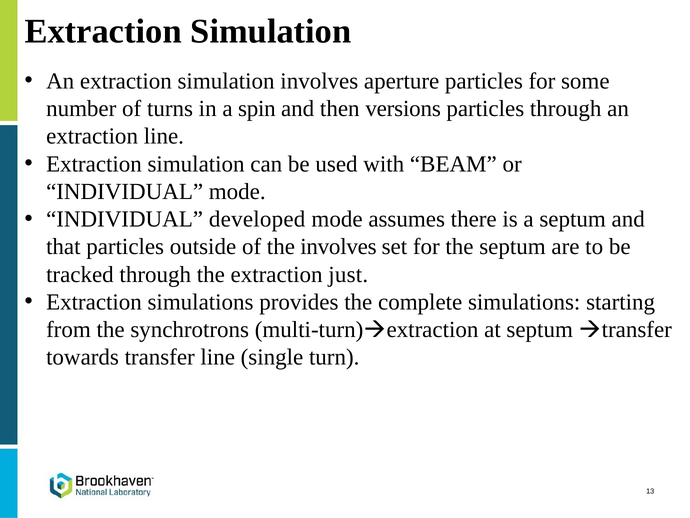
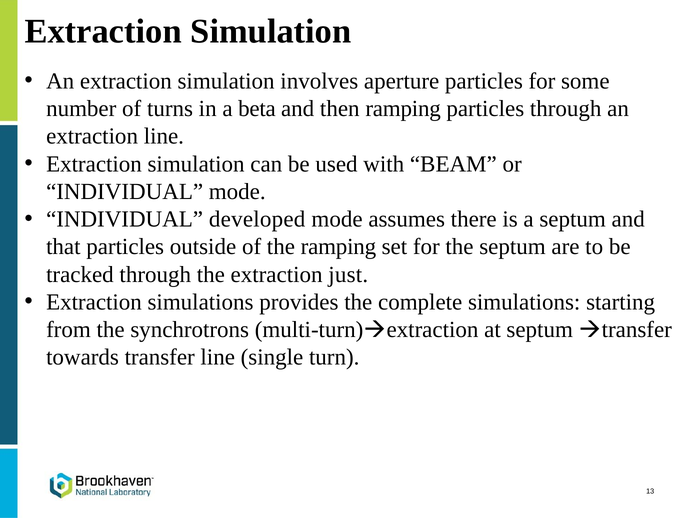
spin: spin -> beta (257, 109)
then versions: versions -> ramping (403, 109)
the involves: involves -> ramping (338, 247)
